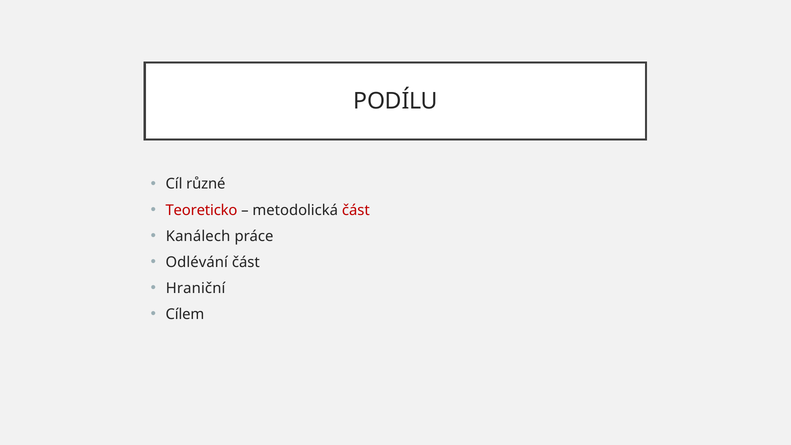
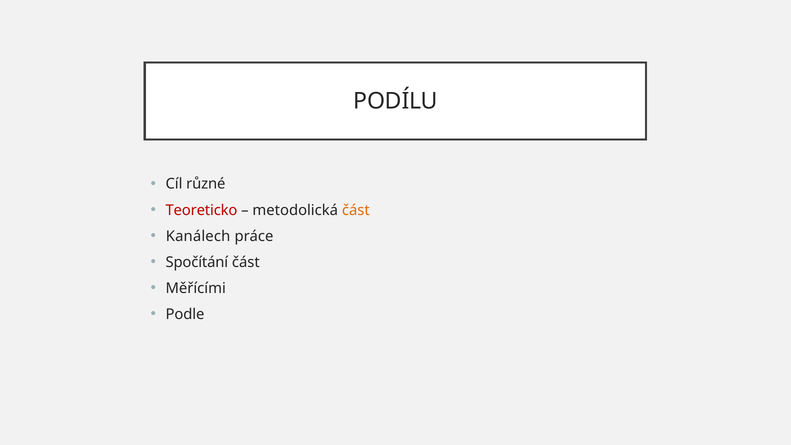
část colour: red -> orange (356, 210)
Odlévání: Odlévání -> Spočítání (197, 262)
Hraniční: Hraniční -> Měřícími (196, 288)
Cílem: Cílem -> Podle (185, 314)
